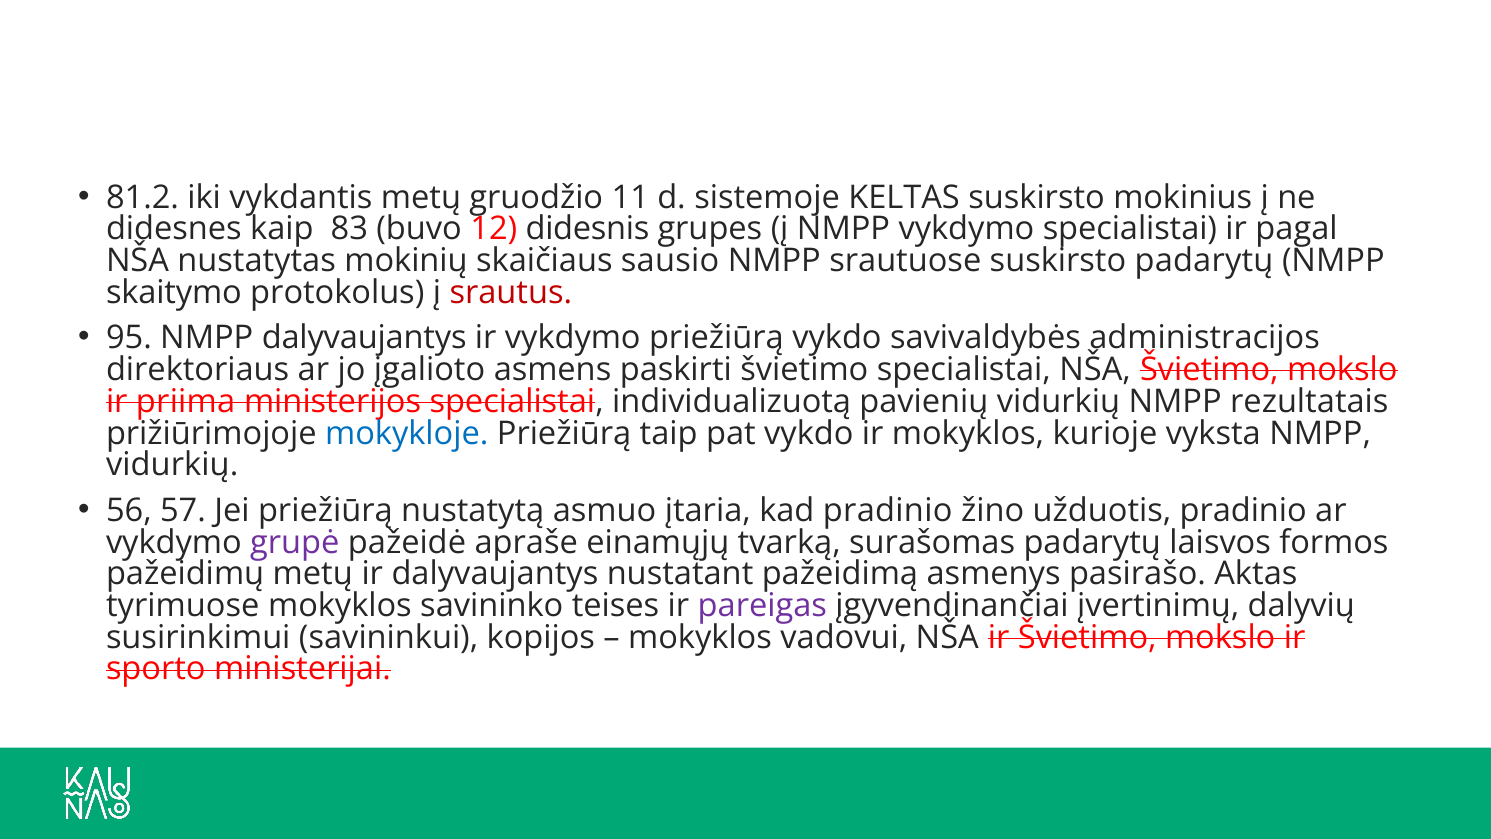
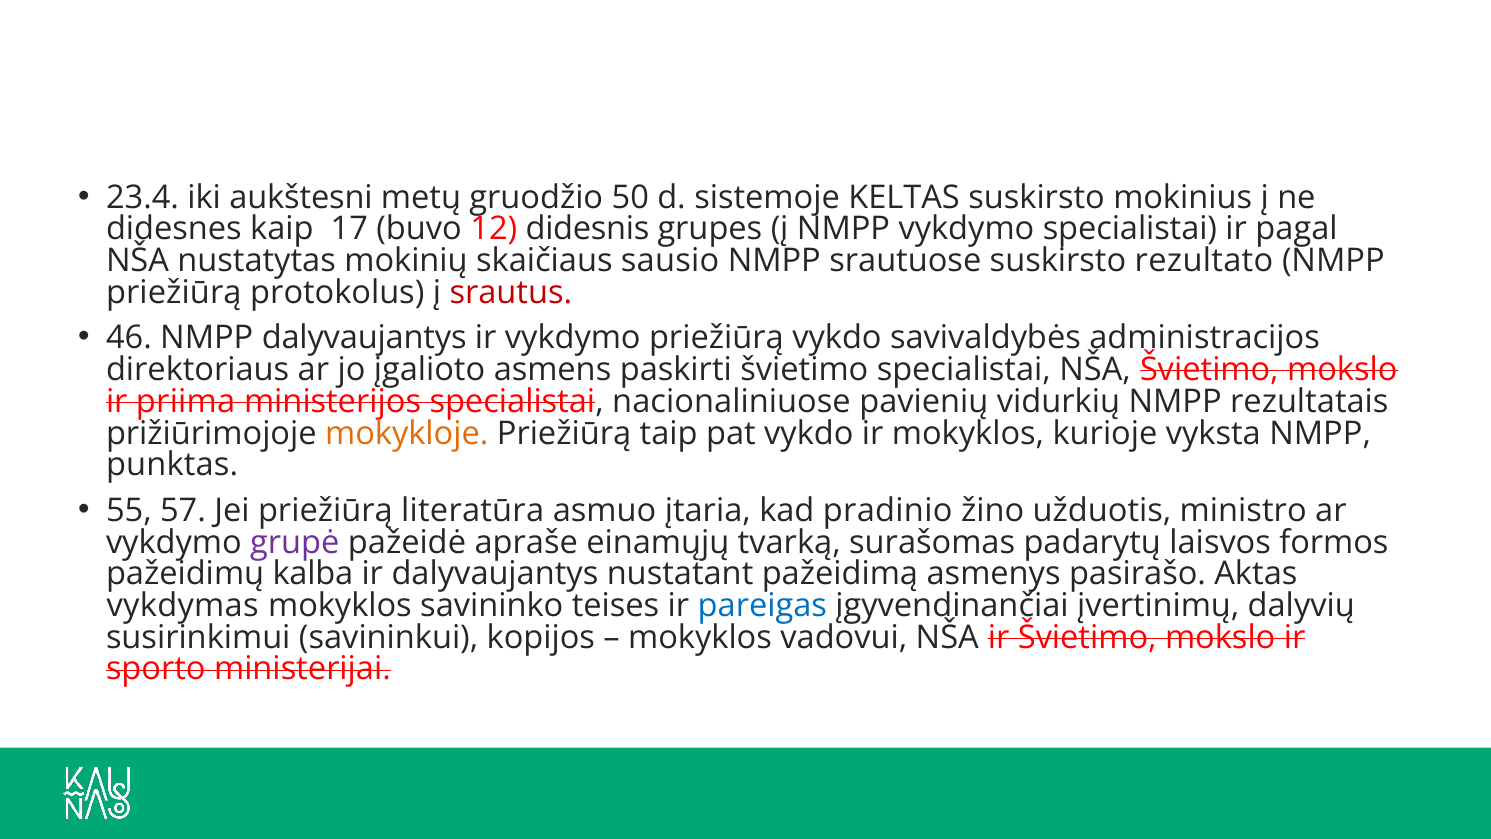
81.2: 81.2 -> 23.4 (143, 197)
vykdantis: vykdantis -> aukštesni (301, 197)
11: 11 -> 50 (630, 197)
83: 83 -> 17 (349, 229)
suskirsto padarytų: padarytų -> rezultato (1204, 261)
skaitymo: skaitymo -> priežiūrą (174, 292)
95: 95 -> 46 (129, 338)
individualizuotą: individualizuotą -> nacionaliniuose (731, 401)
mokykloje colour: blue -> orange (407, 433)
vidurkių: vidurkių -> punktas (172, 465)
56: 56 -> 55 (129, 510)
nustatytą: nustatytą -> literatūra (473, 510)
užduotis pradinio: pradinio -> ministro (1243, 510)
pažeidimų metų: metų -> kalba (313, 574)
tyrimuose: tyrimuose -> vykdymas (183, 606)
pareigas colour: purple -> blue (762, 606)
